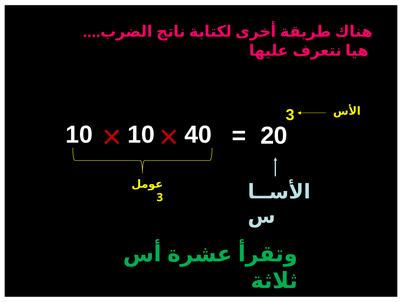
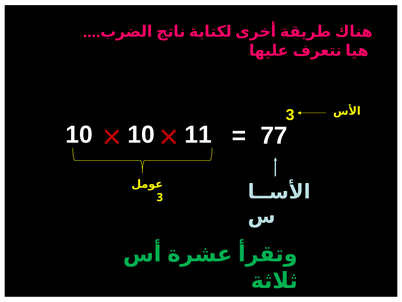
40: 40 -> 11 (198, 134)
20: 20 -> 77 (274, 135)
